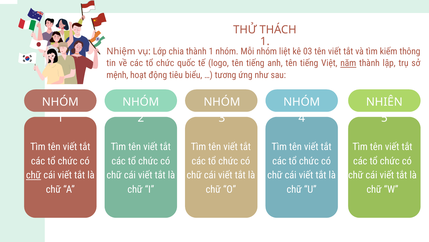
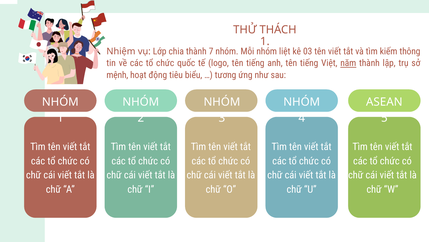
thành 1: 1 -> 7 (211, 51)
NHIÊN: NHIÊN -> ASEAN (384, 102)
chữ underline: present -> none (34, 175)
